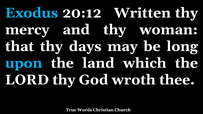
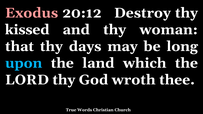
Exodus colour: light blue -> pink (32, 13)
Written: Written -> Destroy (142, 13)
mercy: mercy -> kissed (27, 30)
